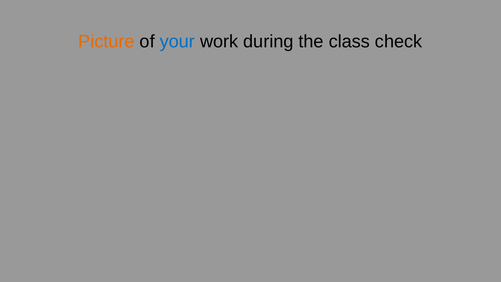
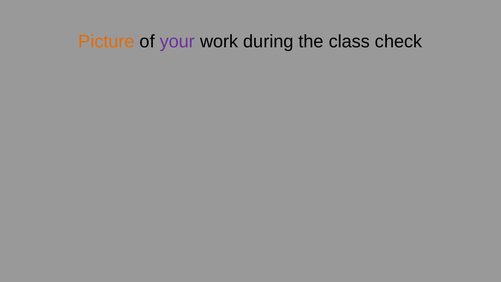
your colour: blue -> purple (177, 42)
